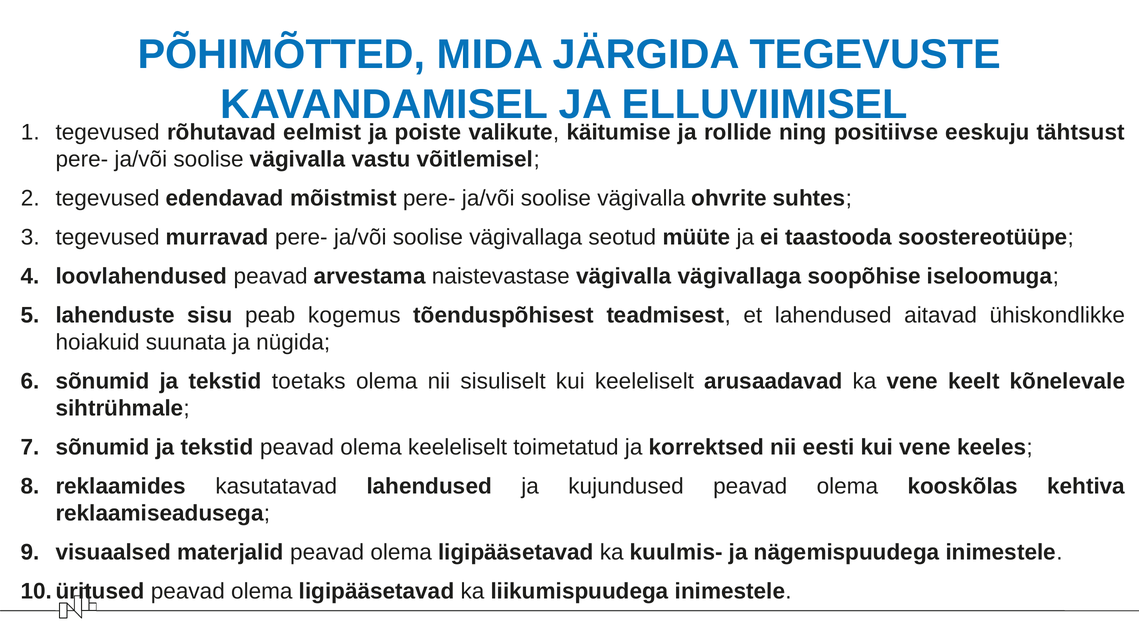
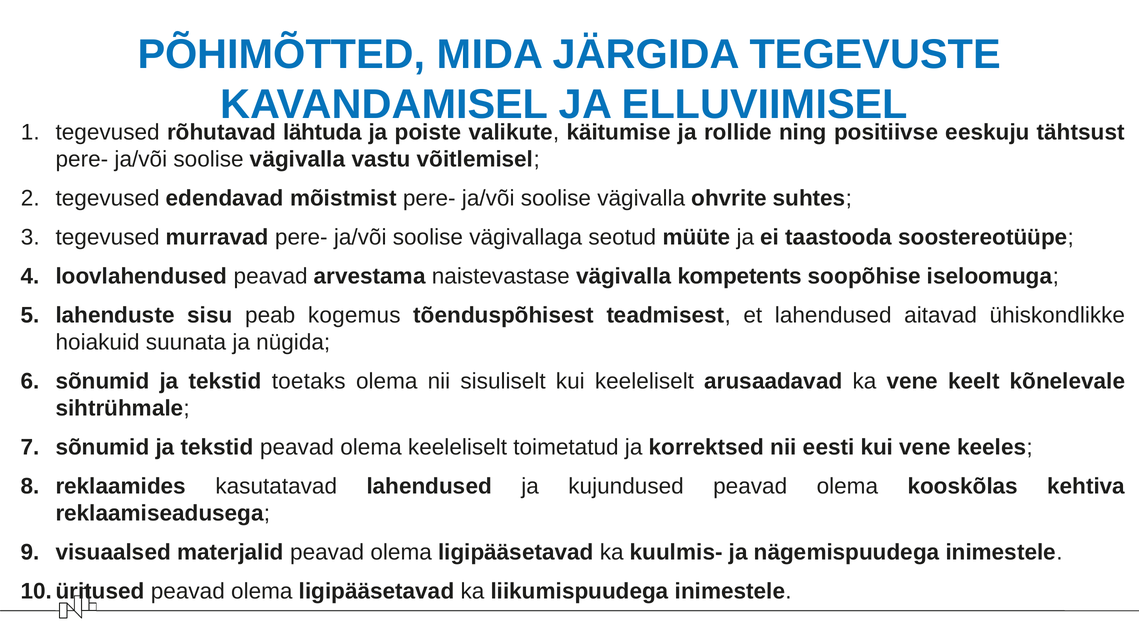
eelmist: eelmist -> lähtuda (322, 132)
vägivalla vägivallaga: vägivallaga -> kompetents (740, 276)
